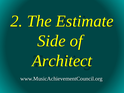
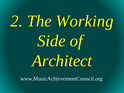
Estimate: Estimate -> Working (85, 21)
